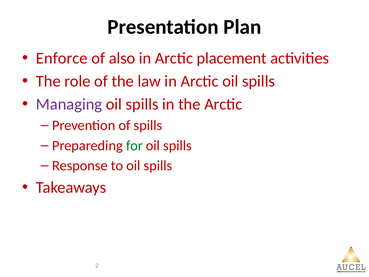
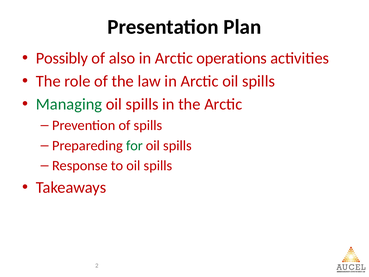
Enforce: Enforce -> Possibly (62, 58)
placement: placement -> operations (232, 58)
Managing colour: purple -> green (69, 104)
